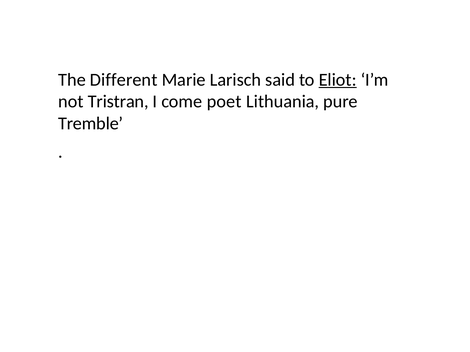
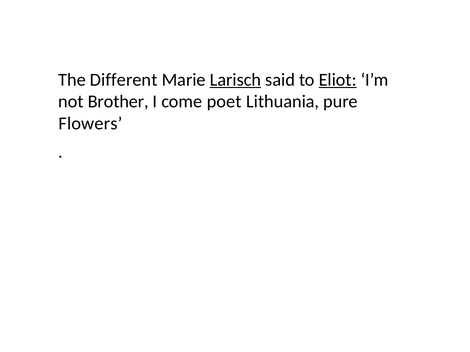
Larisch underline: none -> present (235, 80)
Tristran: Tristran -> Brother (118, 102)
Tremble: Tremble -> Flowers (90, 124)
